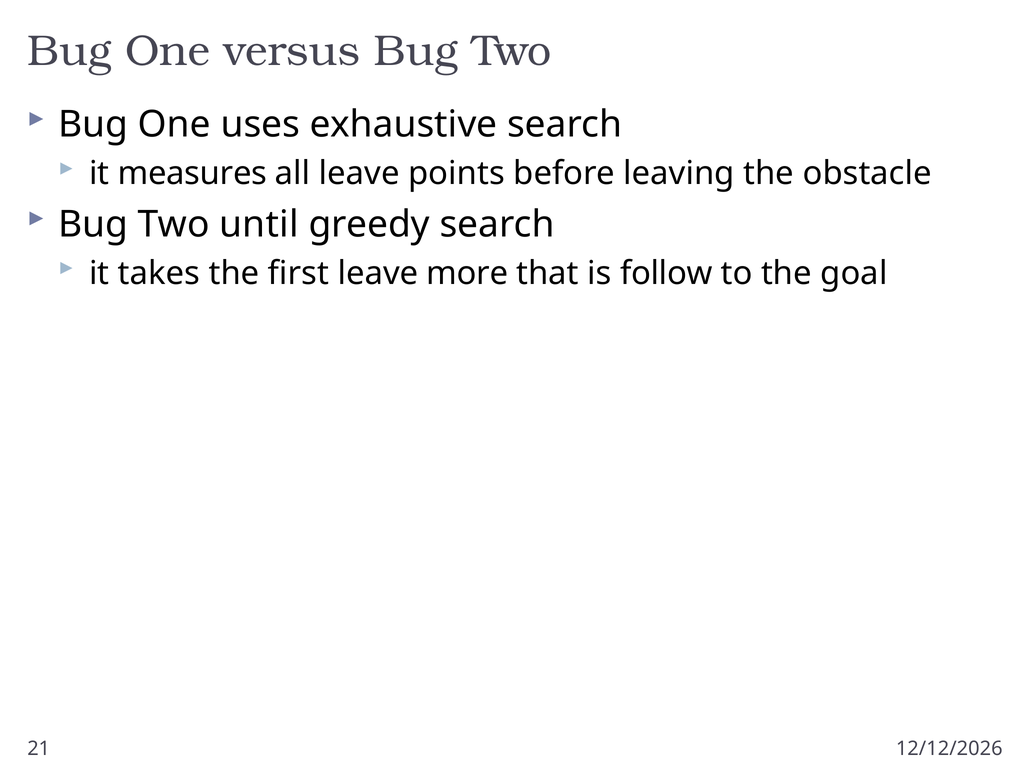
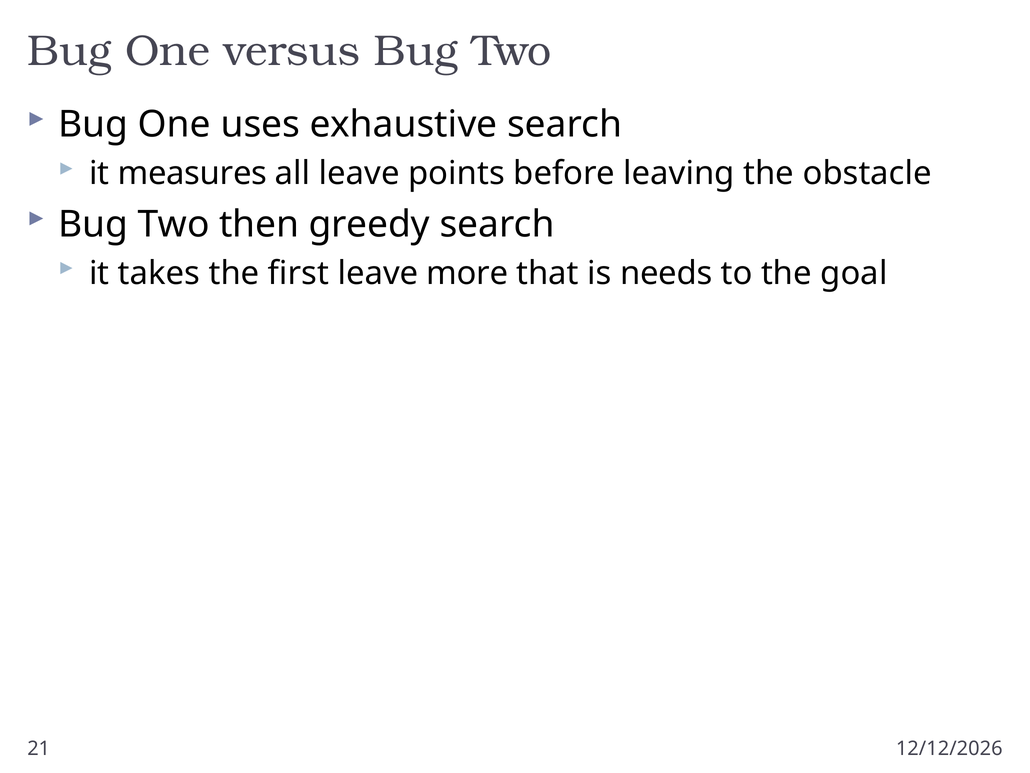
until: until -> then (259, 224)
follow: follow -> needs (666, 273)
